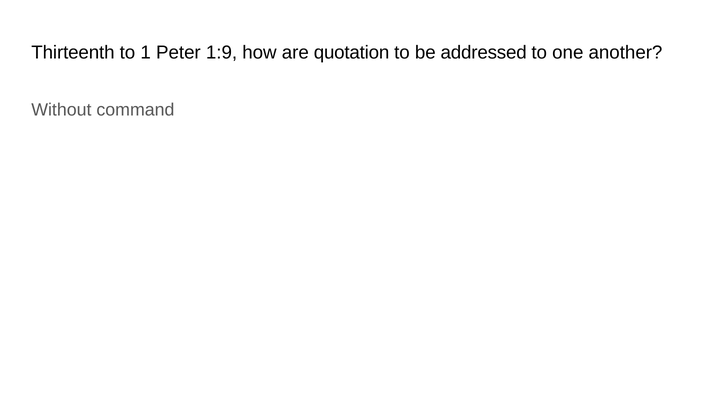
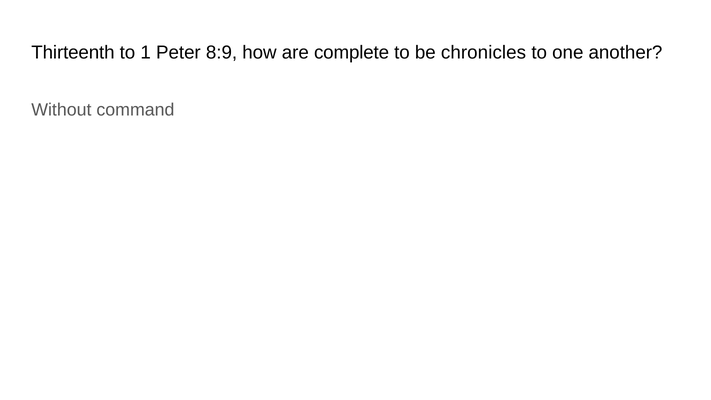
1:9: 1:9 -> 8:9 (222, 52)
quotation: quotation -> complete (352, 52)
addressed: addressed -> chronicles (484, 52)
